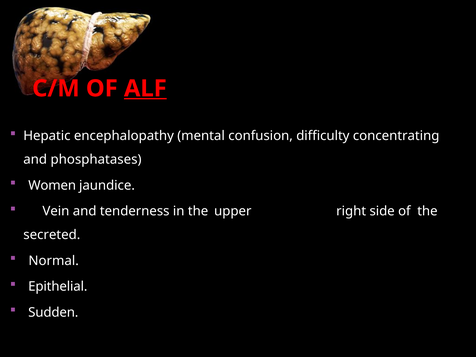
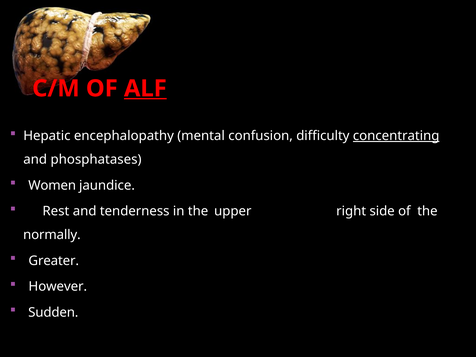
concentrating underline: none -> present (396, 136)
Vein: Vein -> Rest (56, 211)
secreted: secreted -> normally (52, 235)
Normal: Normal -> Greater (54, 261)
Epithelial: Epithelial -> However (58, 287)
